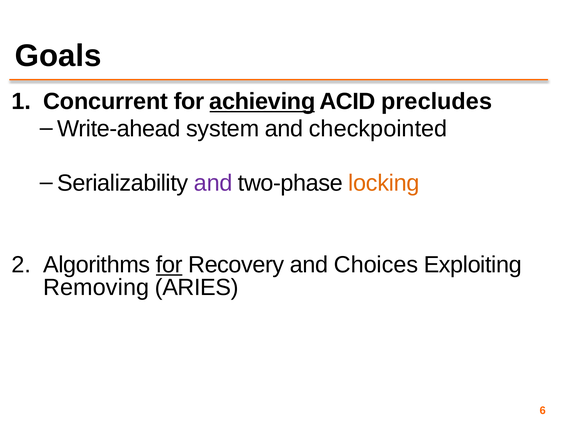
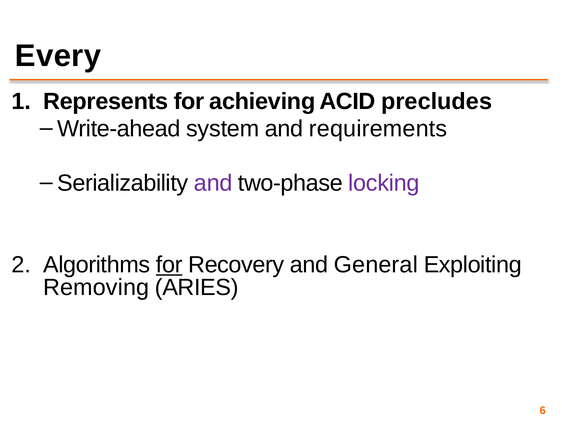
Goals: Goals -> Every (58, 56)
Concurrent: Concurrent -> Represents (106, 101)
achieving underline: present -> none (262, 101)
checkpointed: checkpointed -> requirements (378, 129)
locking colour: orange -> purple (384, 183)
Choices: Choices -> General (376, 264)
